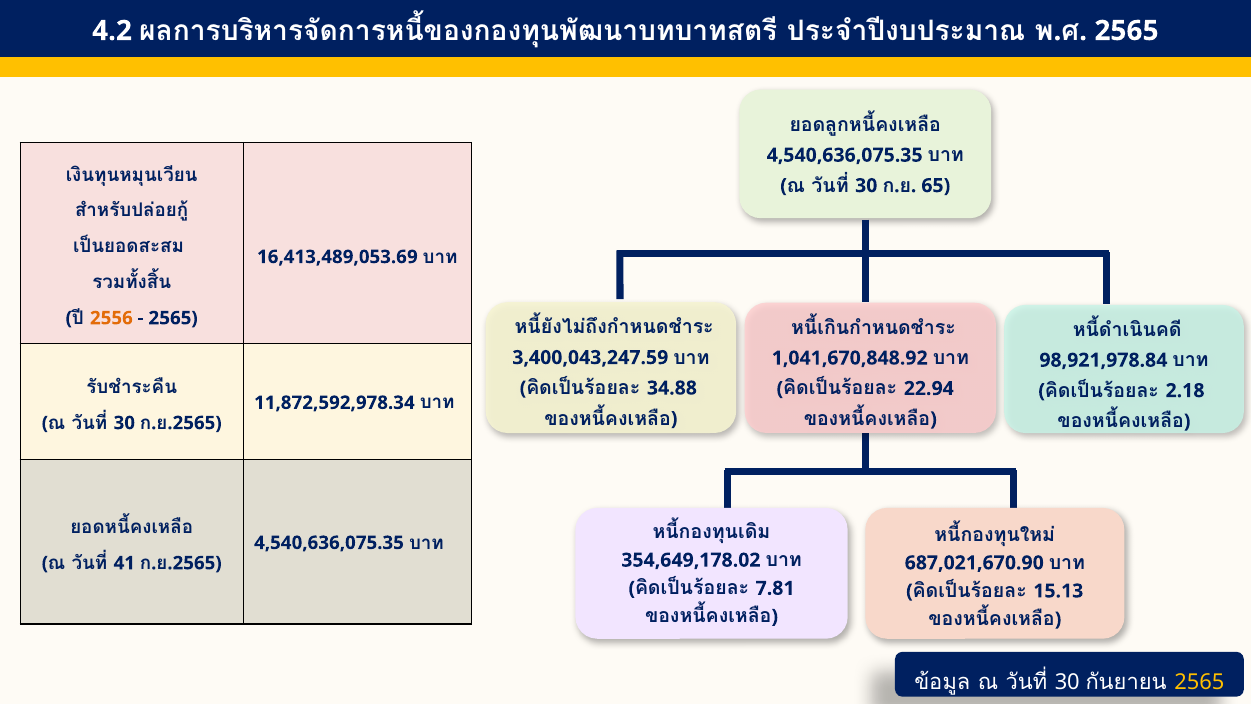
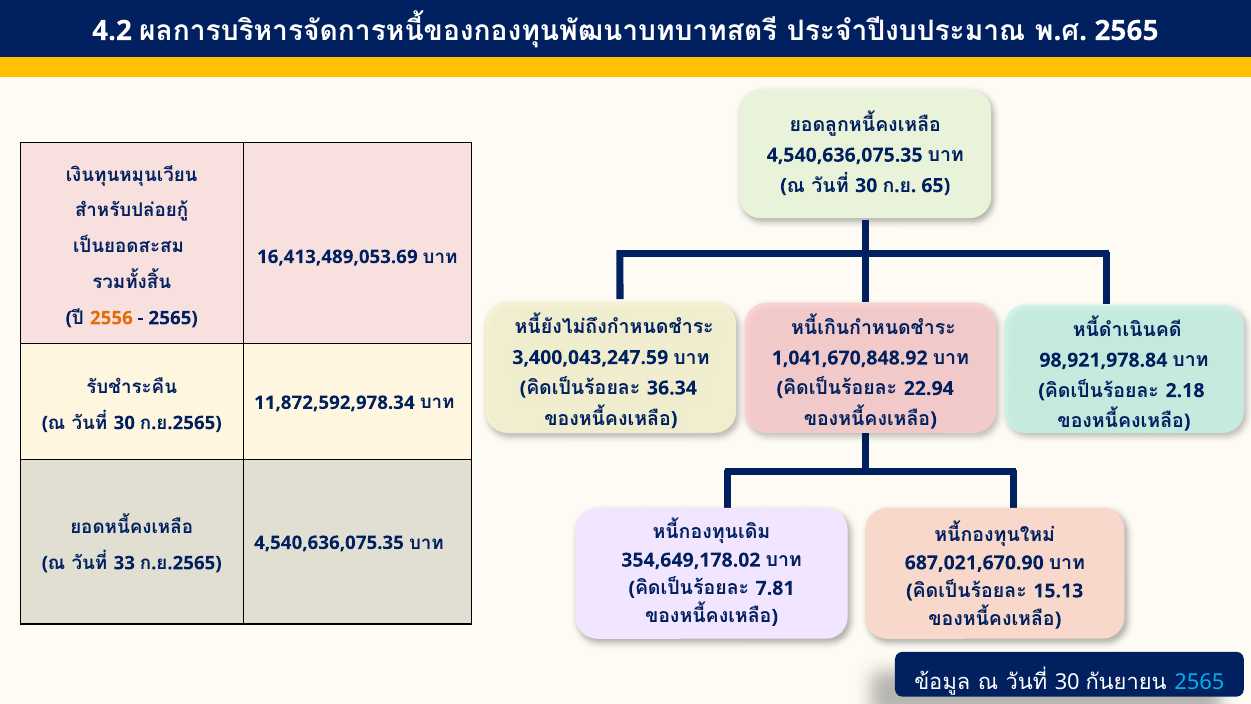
34.88: 34.88 -> 36.34 (672, 388)
41: 41 -> 33 (124, 563)
2565 colour: yellow -> light blue (1199, 682)
